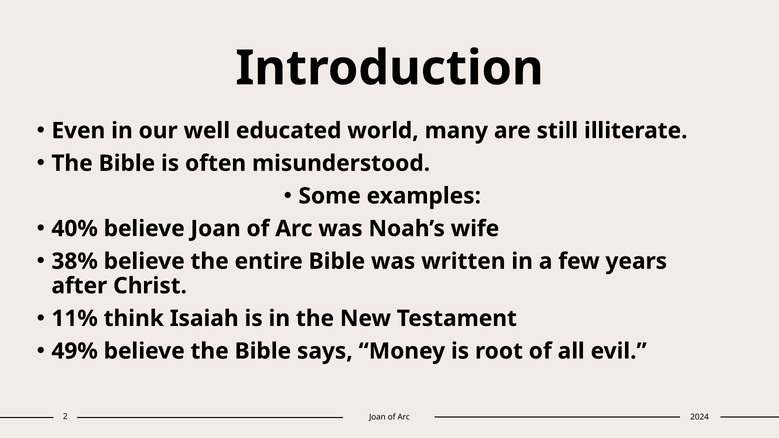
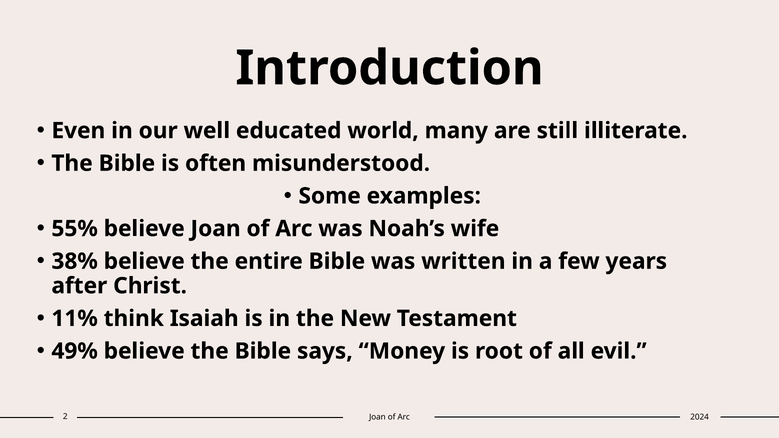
40%: 40% -> 55% (75, 229)
